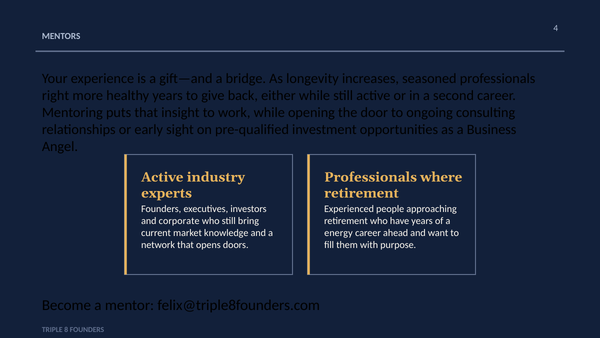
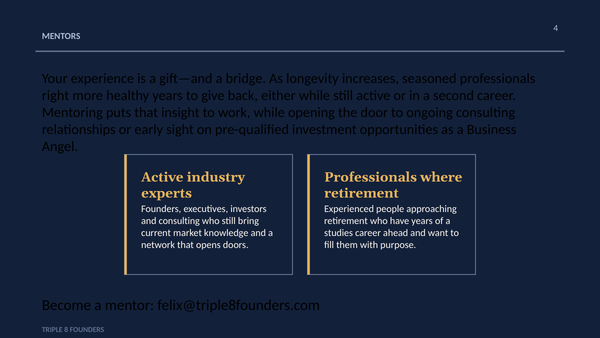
and corporate: corporate -> consulting (179, 221)
energy: energy -> studies (339, 233)
